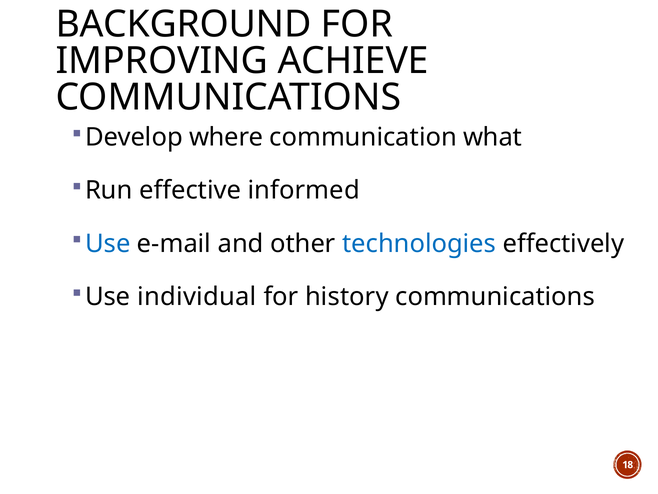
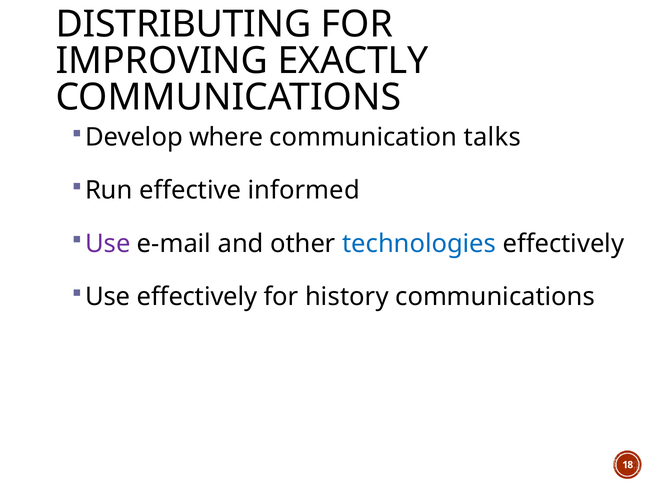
BACKGROUND: BACKGROUND -> DISTRIBUTING (183, 24)
ACHIEVE: ACHIEVE -> EXACTLY (353, 61)
what: what -> talks (492, 137)
Use colour: blue -> purple (108, 243)
Use individual: individual -> effectively (197, 297)
